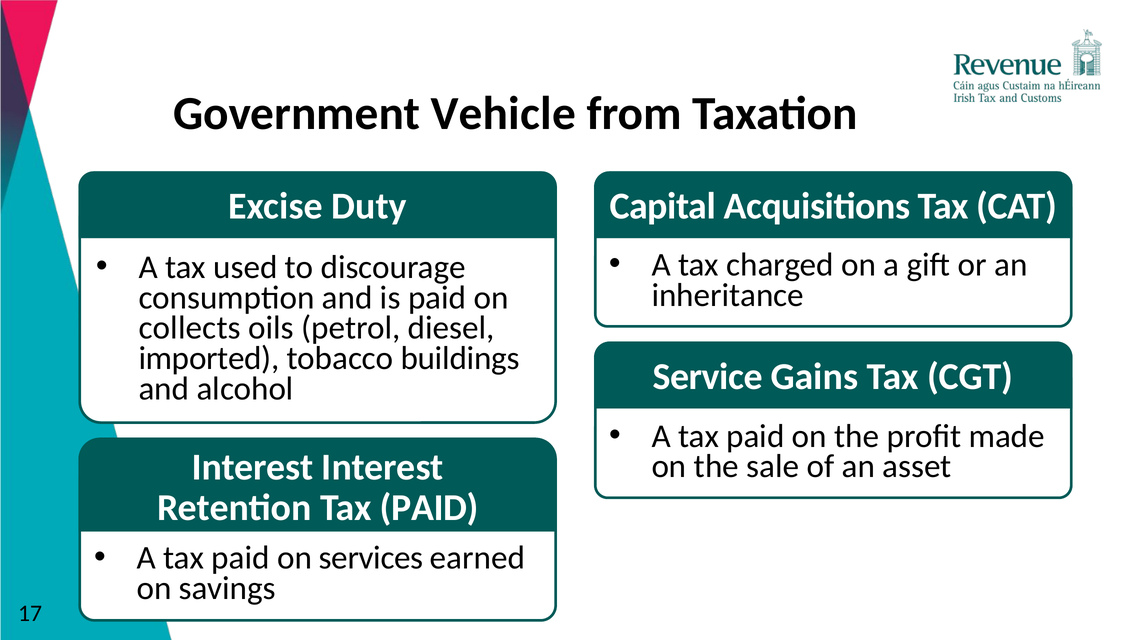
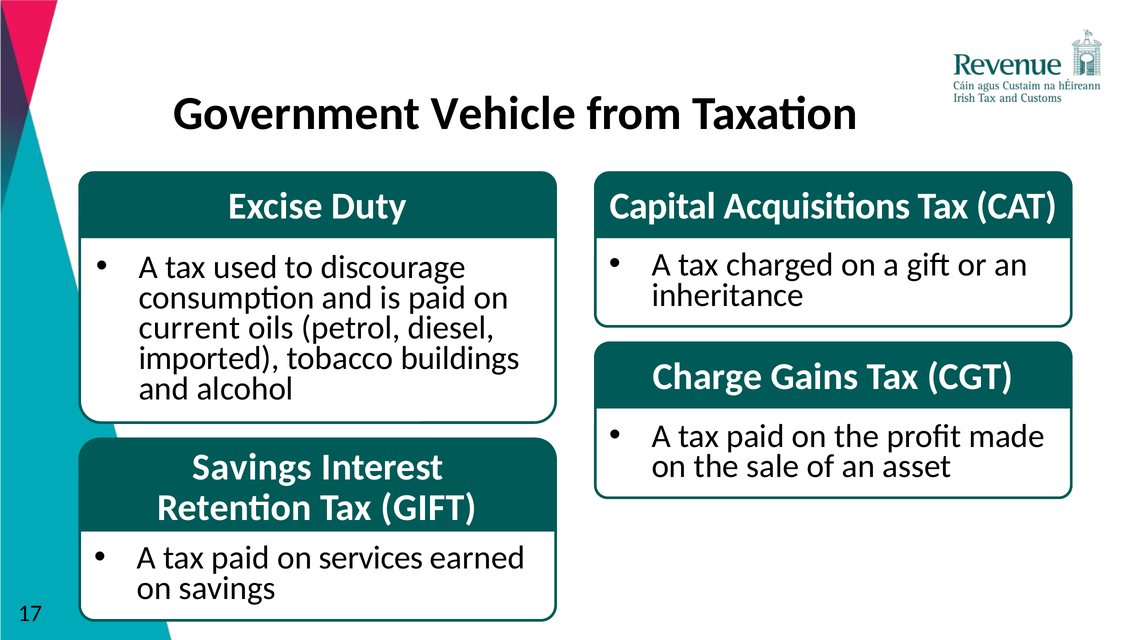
collects: collects -> current (190, 328)
Service: Service -> Charge (707, 376)
Interest: Interest -> Savings (252, 467)
Retention Tax PAID: PAID -> GIFT (429, 507)
